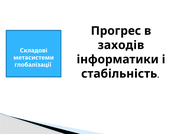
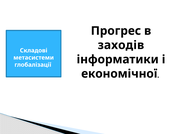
стабільність: стабільність -> економічної (119, 73)
